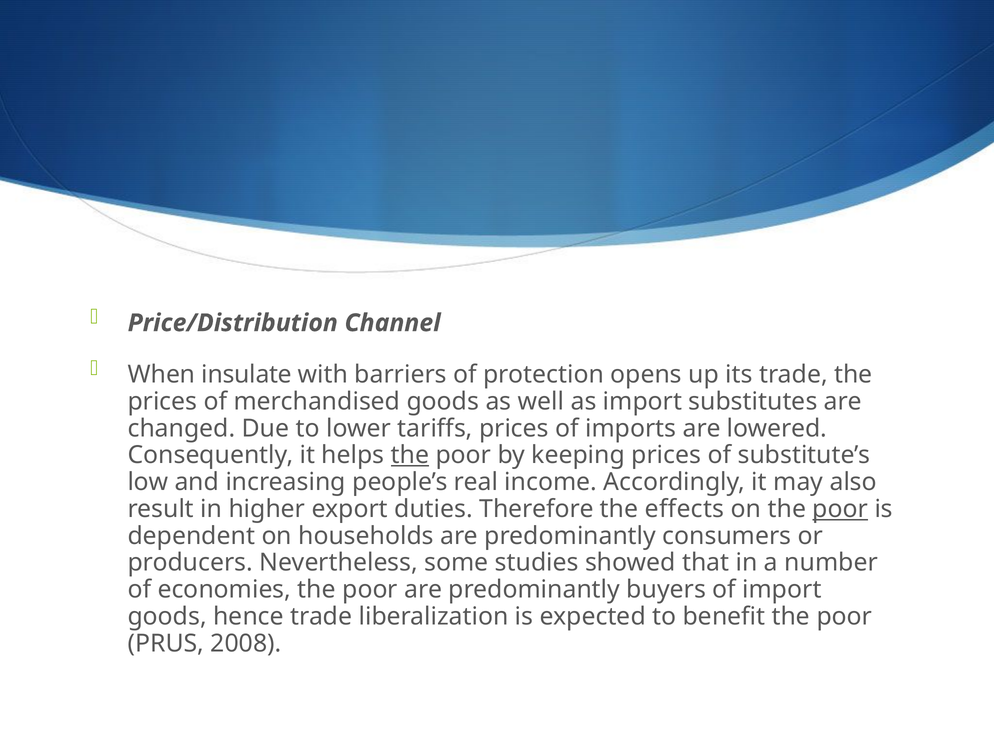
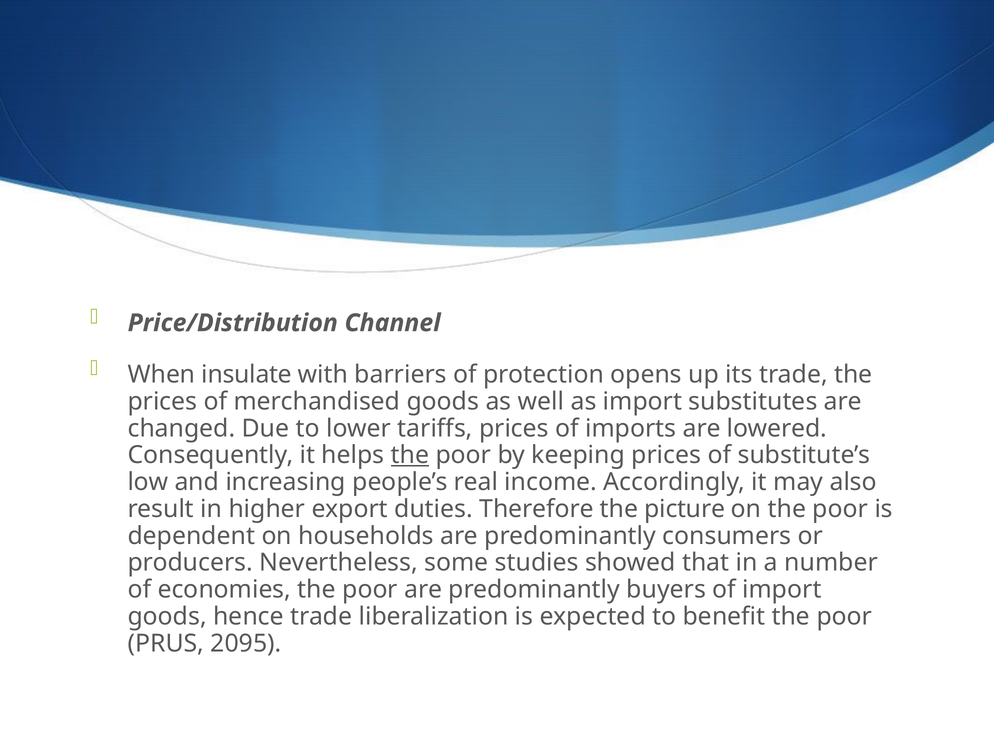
effects: effects -> picture (685, 509)
poor underline: present -> none (840, 509)
2008: 2008 -> 2095 (246, 643)
